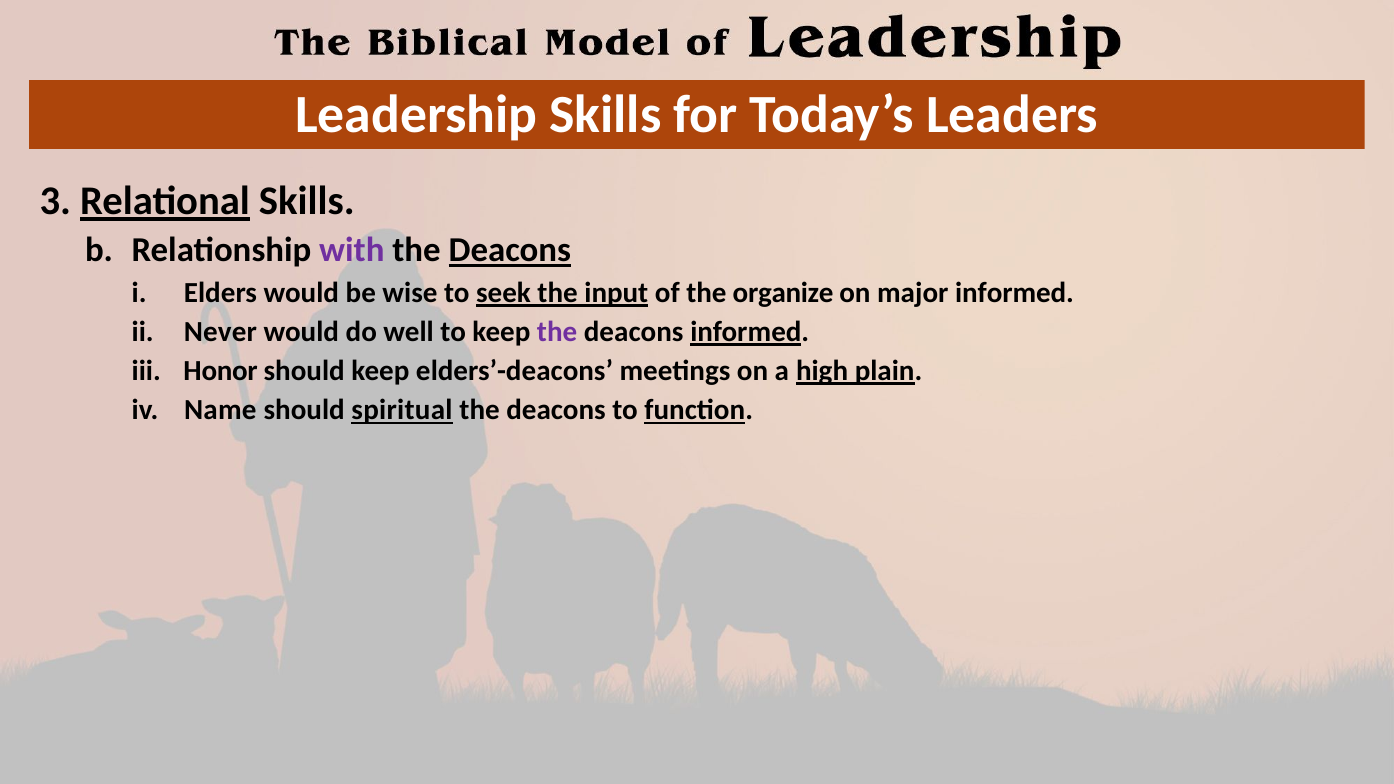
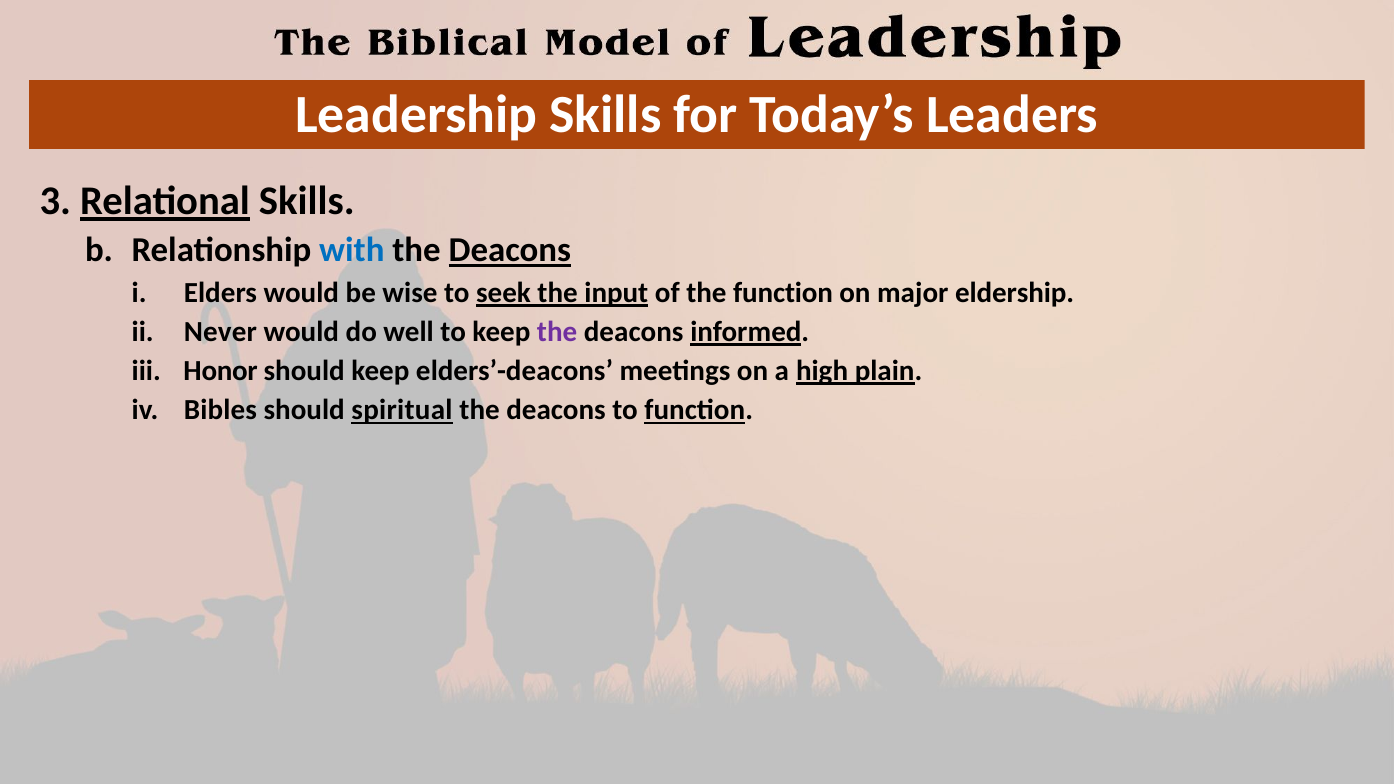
with colour: purple -> blue (352, 250)
the organize: organize -> function (783, 293)
major informed: informed -> eldership (1015, 293)
Name: Name -> Bibles (220, 410)
